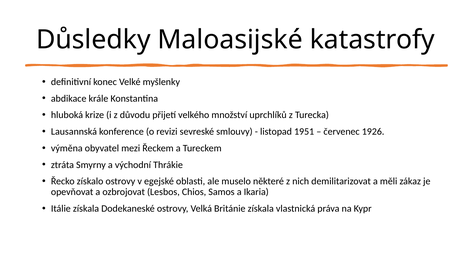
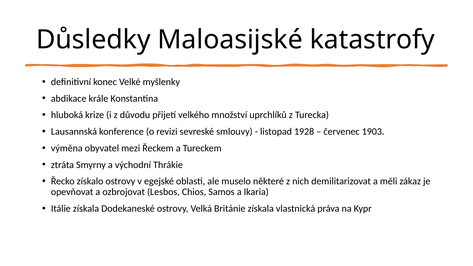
1951: 1951 -> 1928 (304, 132)
1926: 1926 -> 1903 (373, 132)
